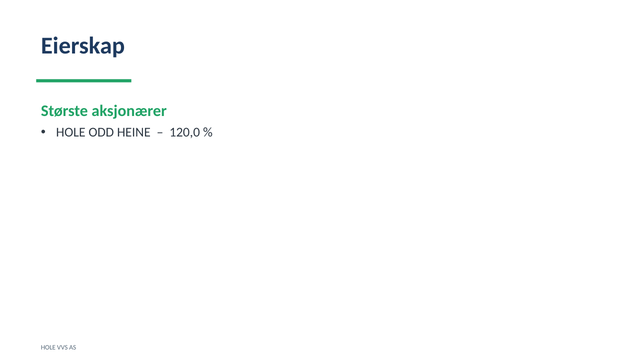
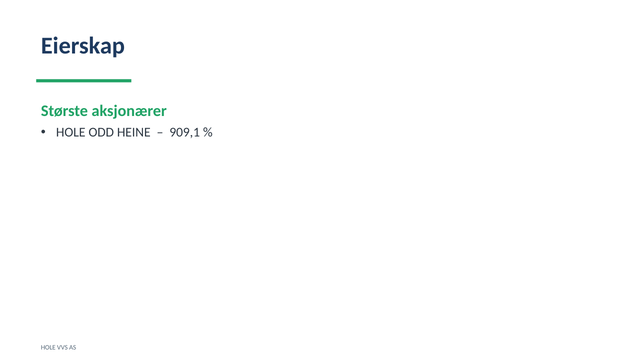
120,0: 120,0 -> 909,1 (185, 132)
